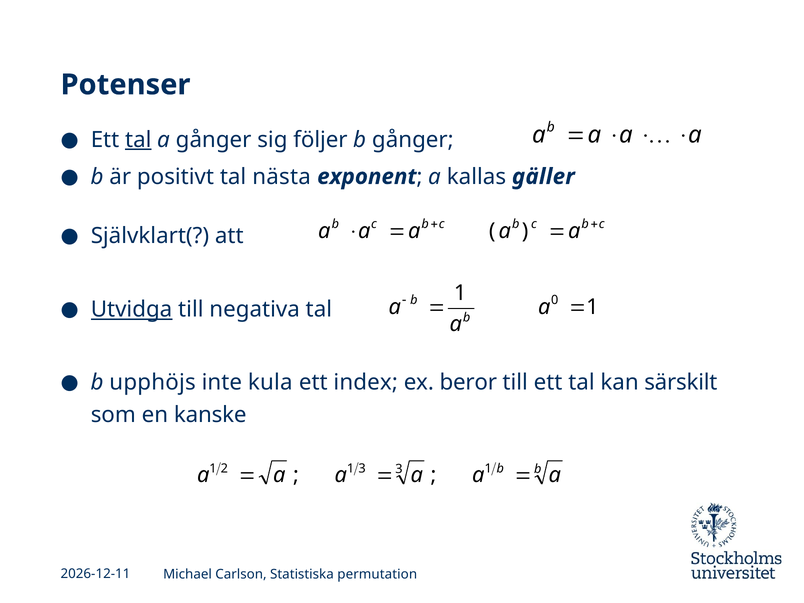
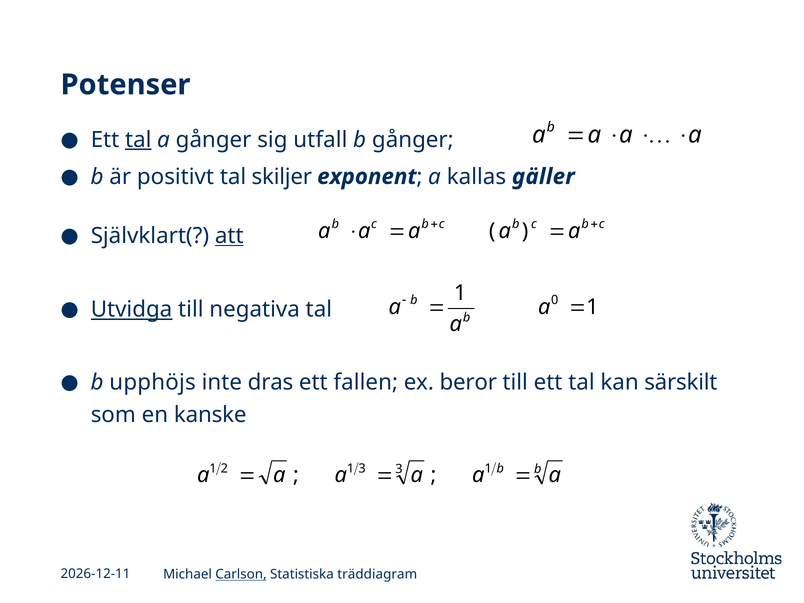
följer: följer -> utfall (320, 140)
nästa: nästa -> skiljer (282, 177)
att underline: none -> present (229, 236)
kula: kula -> dras (271, 383)
index: index -> fallen (366, 383)
Carlson underline: none -> present (241, 575)
permutation: permutation -> träddiagram (377, 575)
